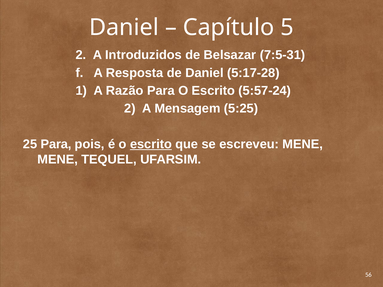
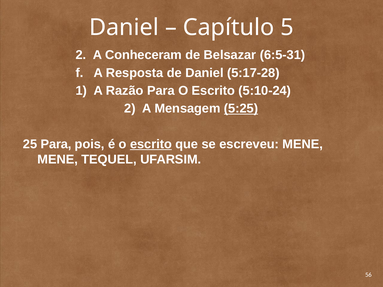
Introduzidos: Introduzidos -> Conheceram (144, 55)
7:5-31: 7:5-31 -> 6:5-31 (282, 55)
5:57-24: 5:57-24 -> 5:10-24 (265, 91)
5:25 underline: none -> present (241, 109)
